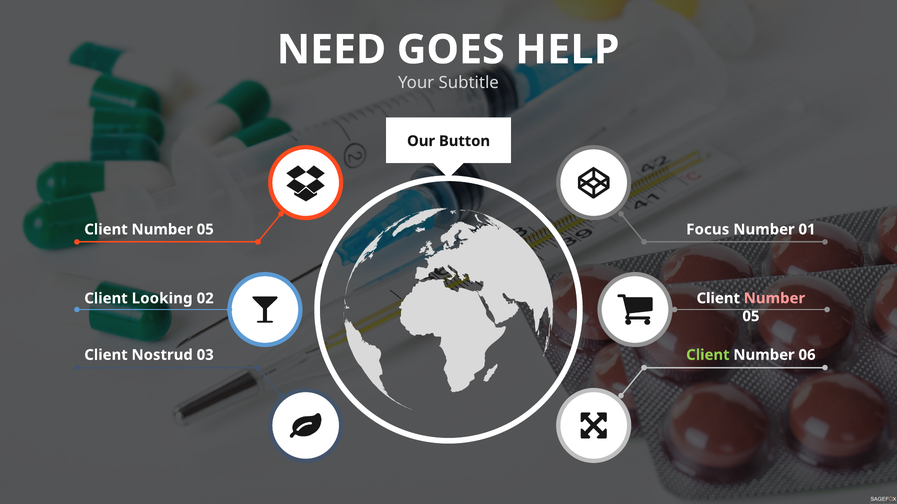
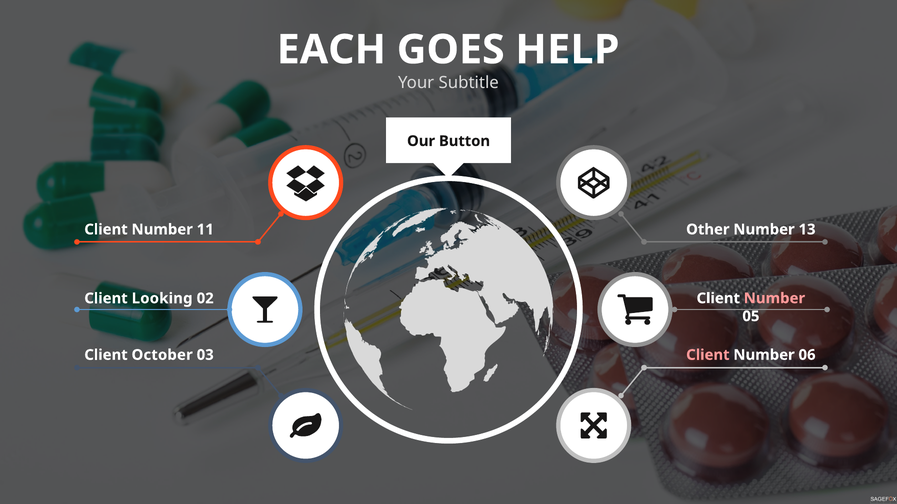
NEED: NEED -> EACH (331, 50)
05: 05 -> 11 (205, 230)
Focus: Focus -> Other (708, 230)
01: 01 -> 13 (807, 230)
Nostrud: Nostrud -> October (162, 355)
Client colour: light green -> pink (708, 355)
